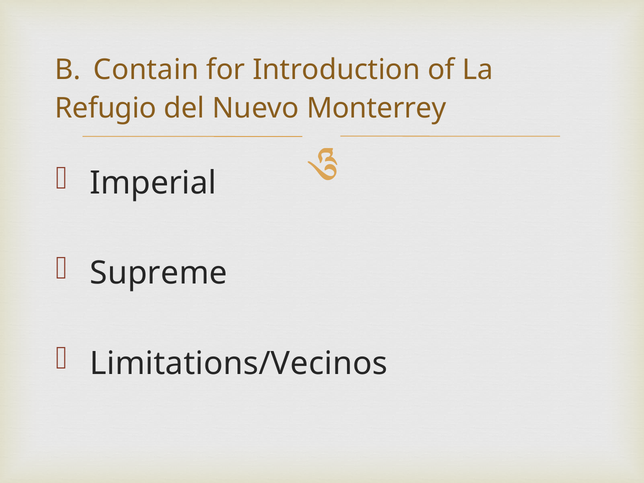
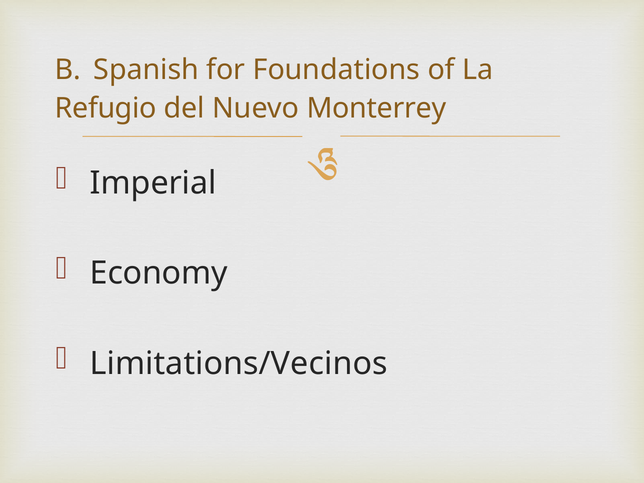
Contain: Contain -> Spanish (146, 70)
Introduction: Introduction -> Foundations (336, 70)
Supreme: Supreme -> Economy (159, 273)
